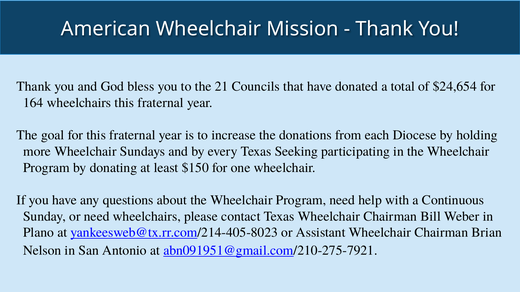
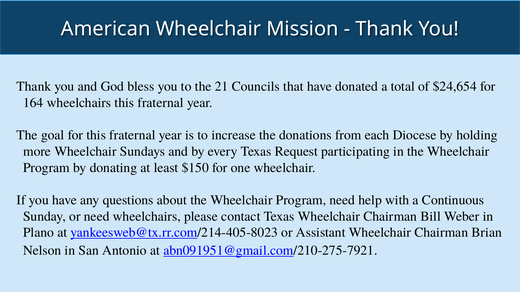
Seeking: Seeking -> Request (296, 152)
